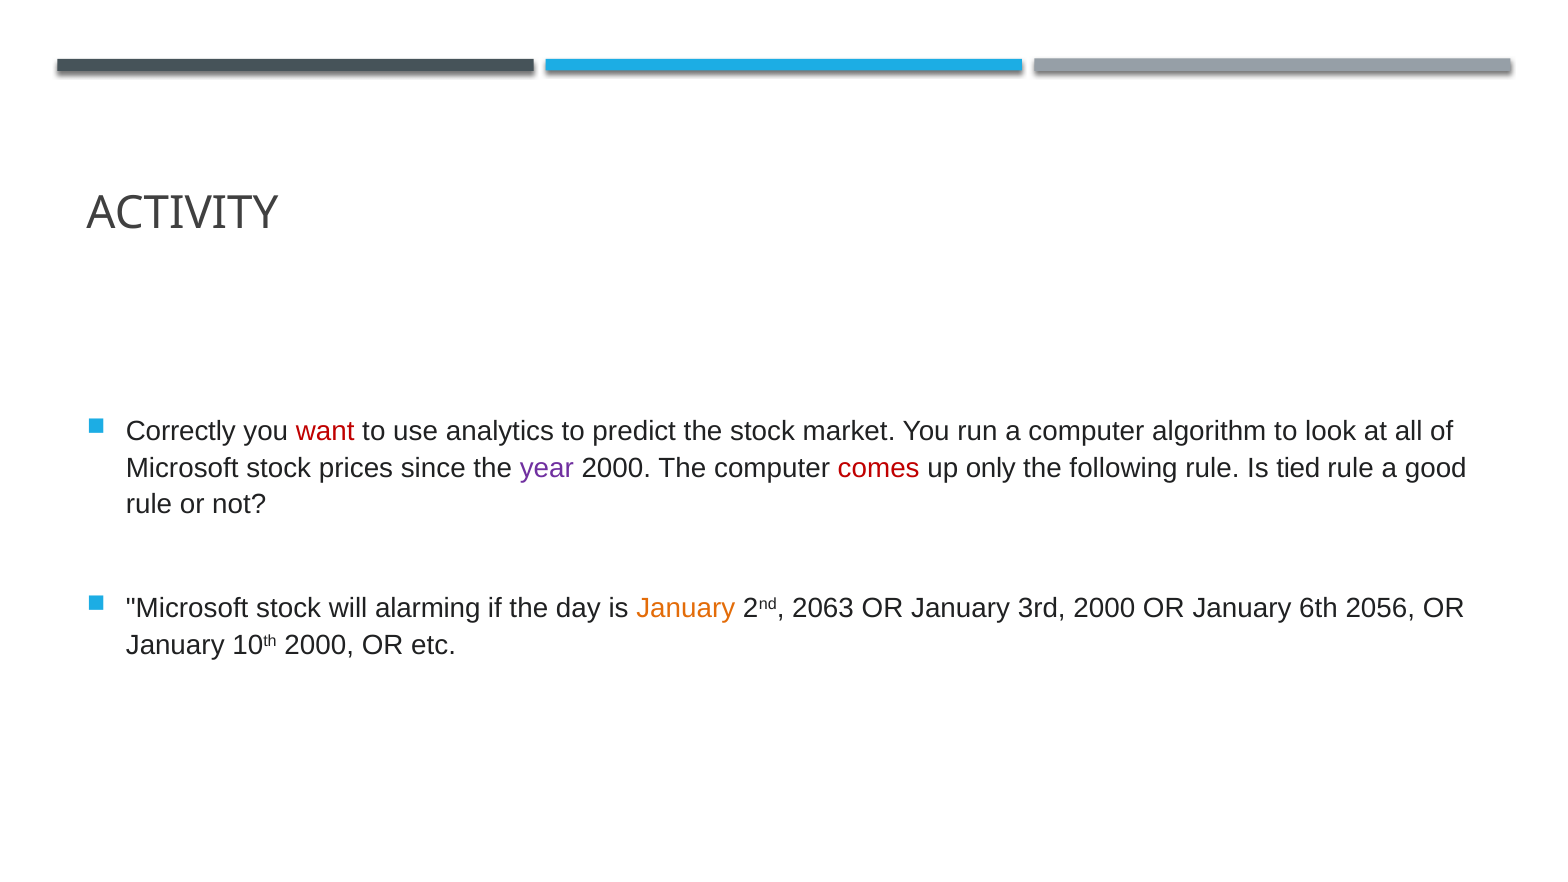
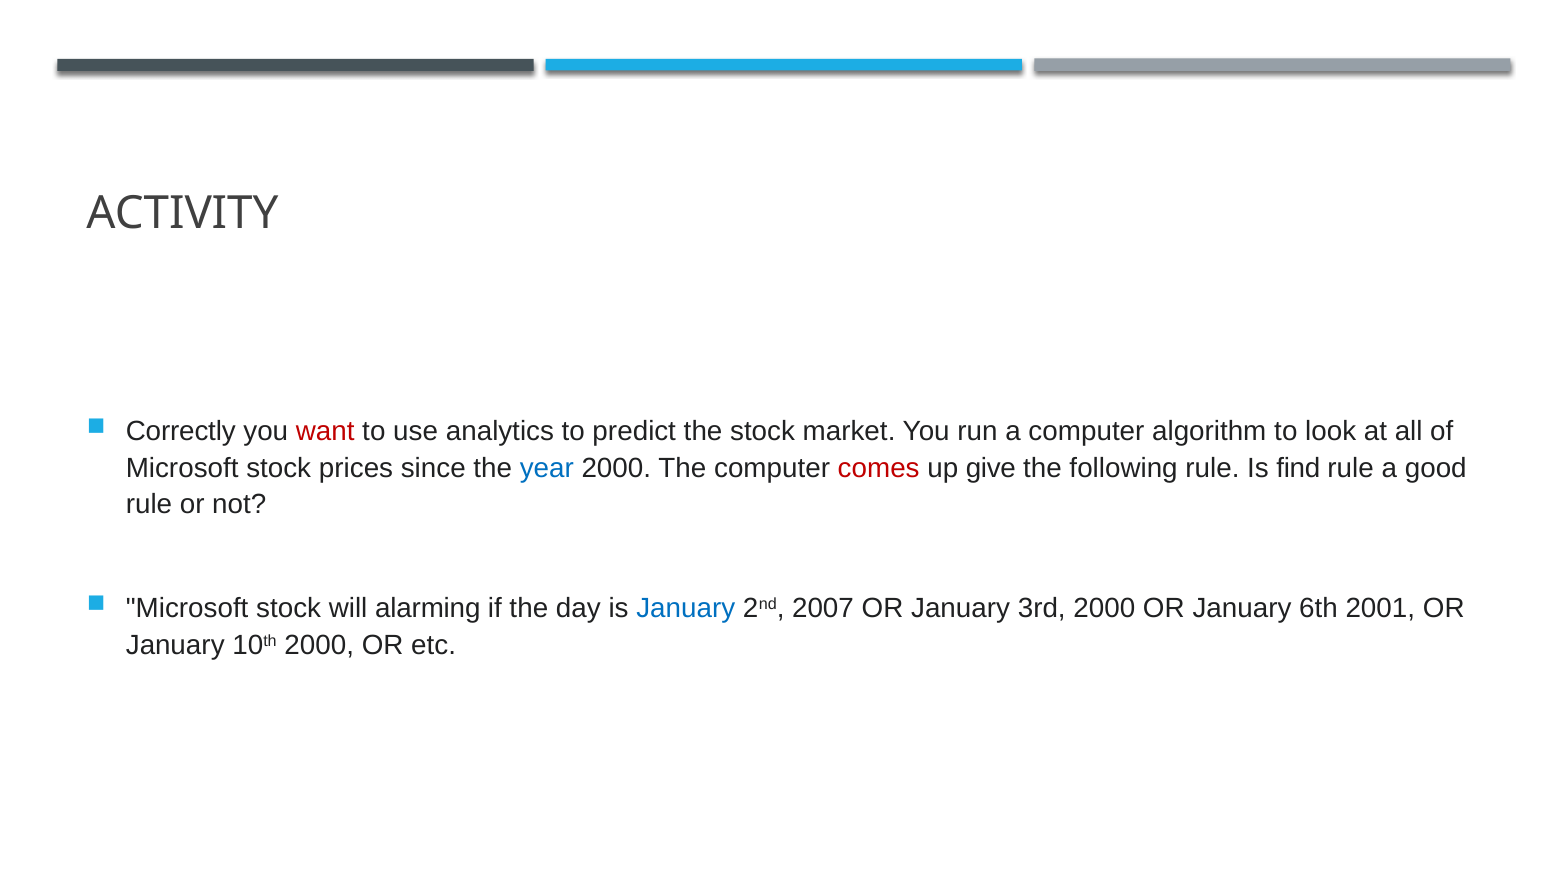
year colour: purple -> blue (547, 468)
only: only -> give (991, 468)
tied: tied -> find (1298, 468)
January colour: orange -> blue (686, 609)
2063: 2063 -> 2007 (823, 609)
2056: 2056 -> 2001 (1380, 609)
